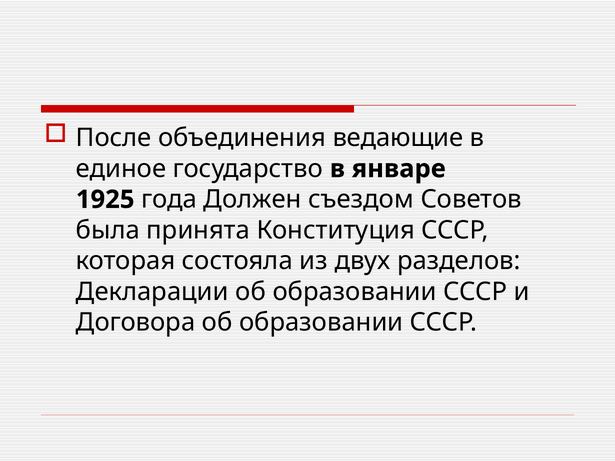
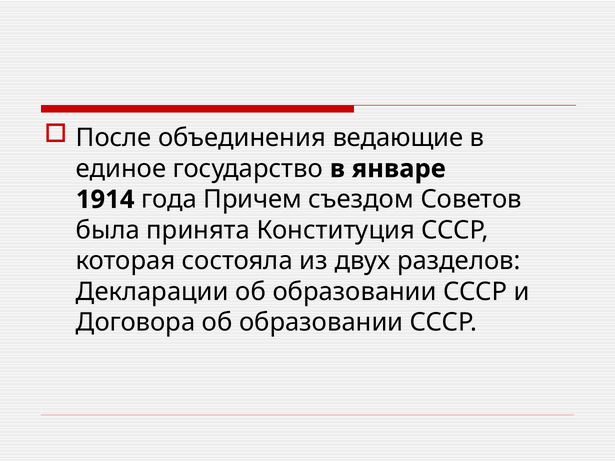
1925: 1925 -> 1914 (105, 200)
Должен: Должен -> Причем (253, 200)
